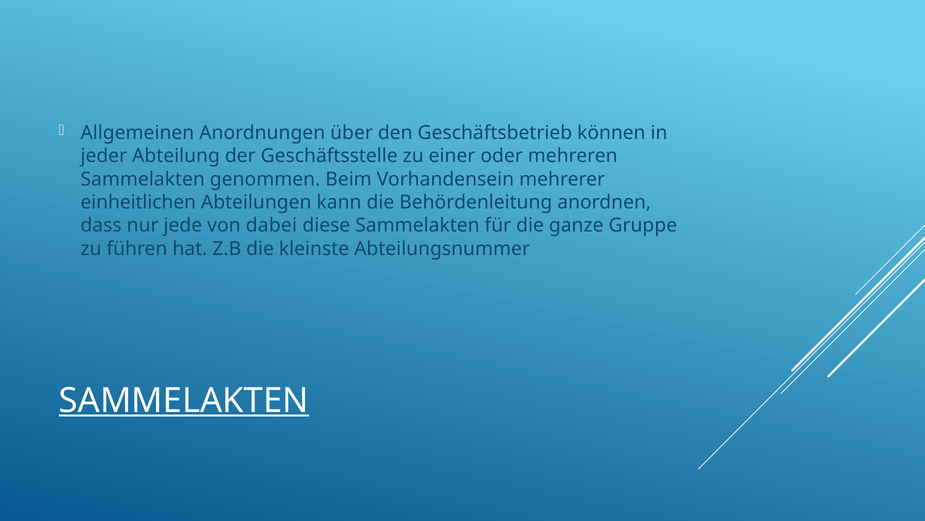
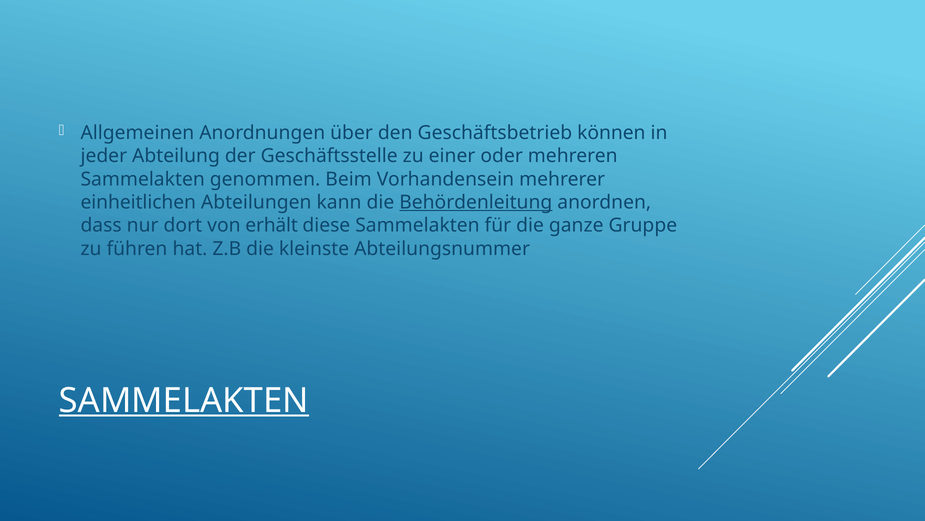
Behördenleitung underline: none -> present (476, 202)
jede: jede -> dort (183, 225)
dabei: dabei -> erhält (272, 225)
